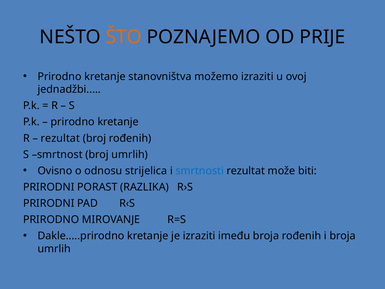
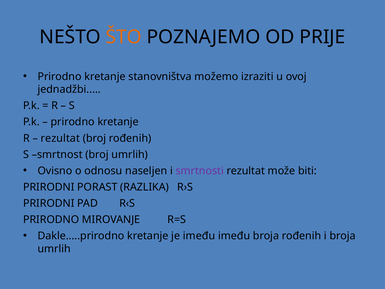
strijelica: strijelica -> naseljen (146, 171)
smrtnosti colour: blue -> purple (200, 171)
je izraziti: izraziti -> imeđu (199, 236)
